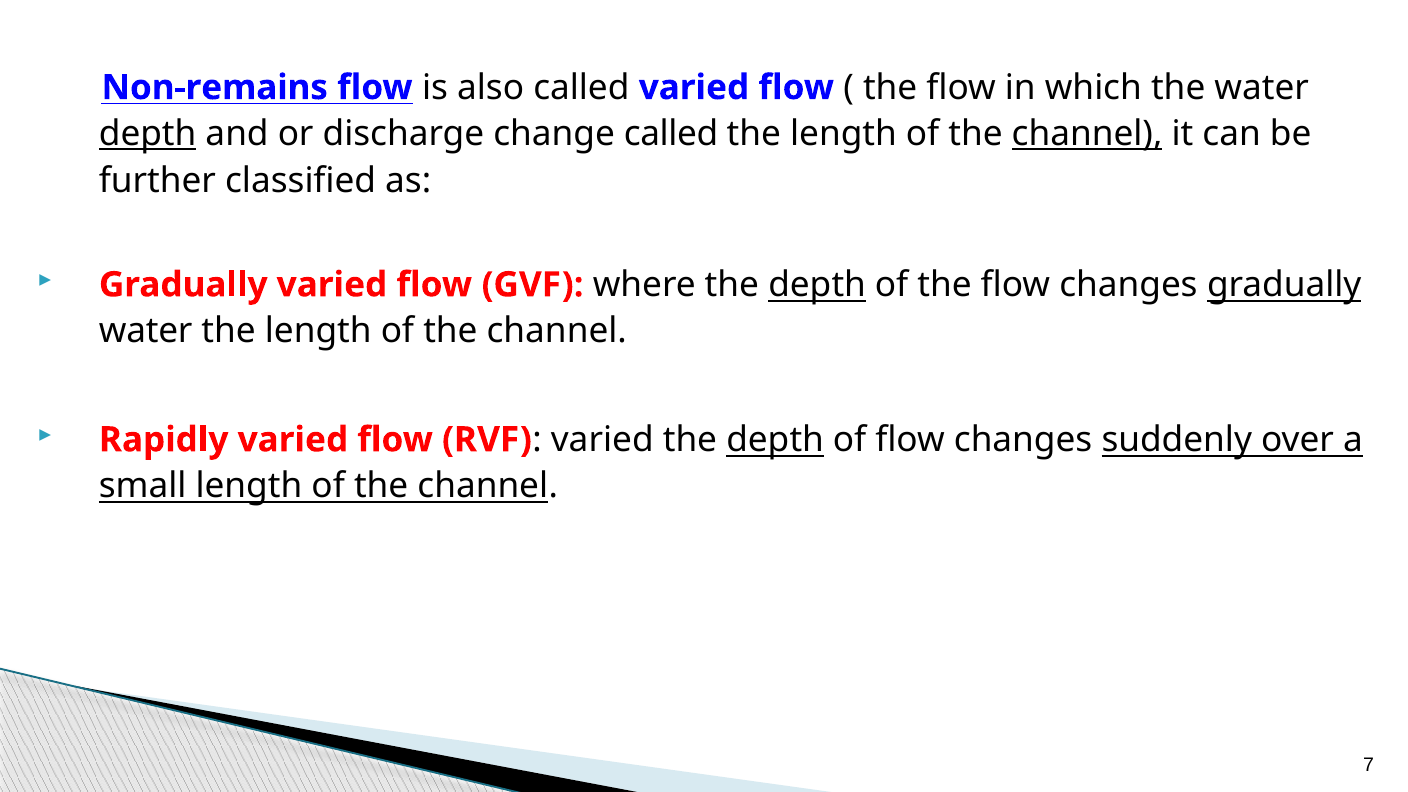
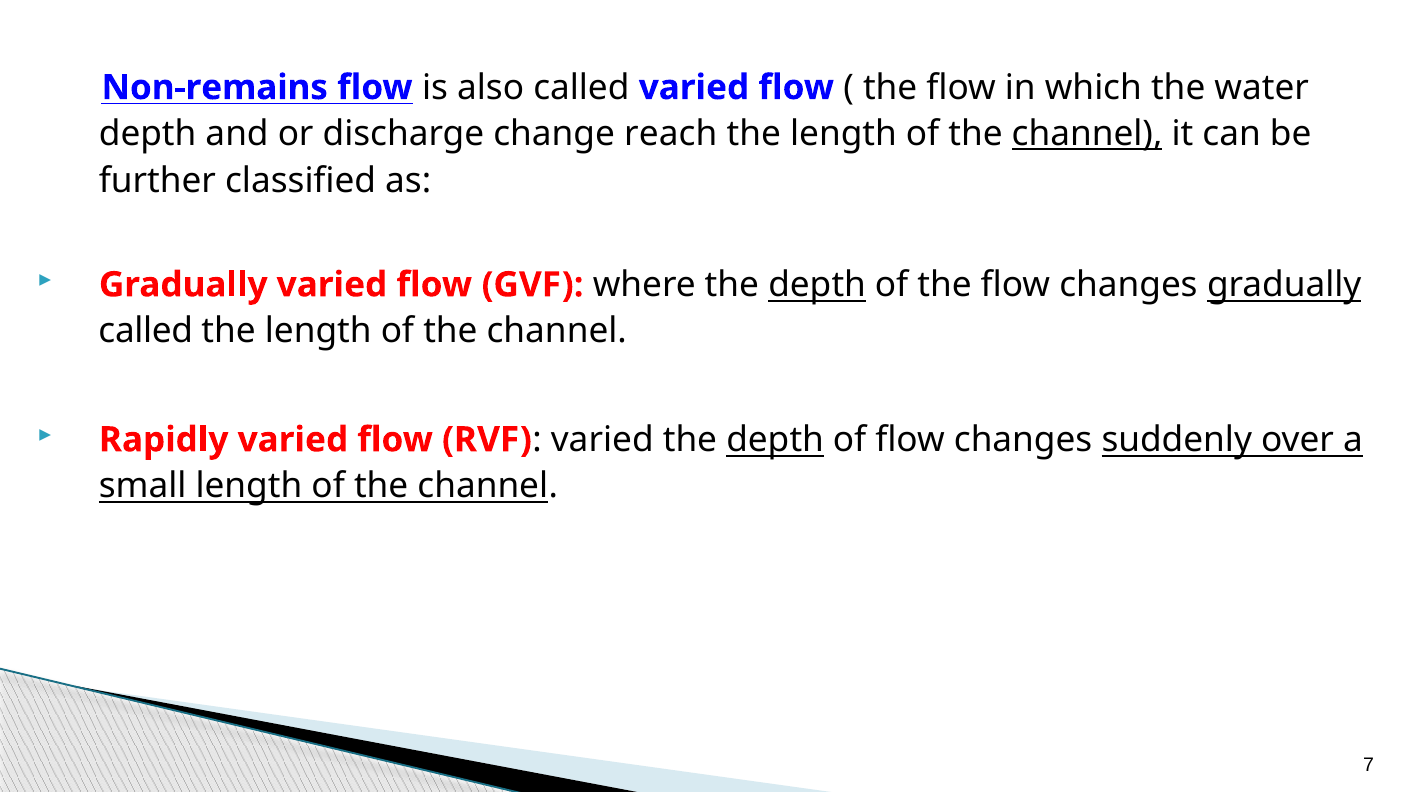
depth underline: present -> none (148, 134)
change called: called -> reach (671, 134)
water: water -> called (146, 331)
